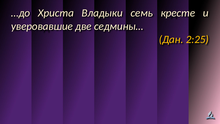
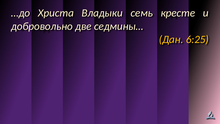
уверовавшие: уверовавшие -> добровольно (42, 26)
2:25: 2:25 -> 6:25 (197, 39)
